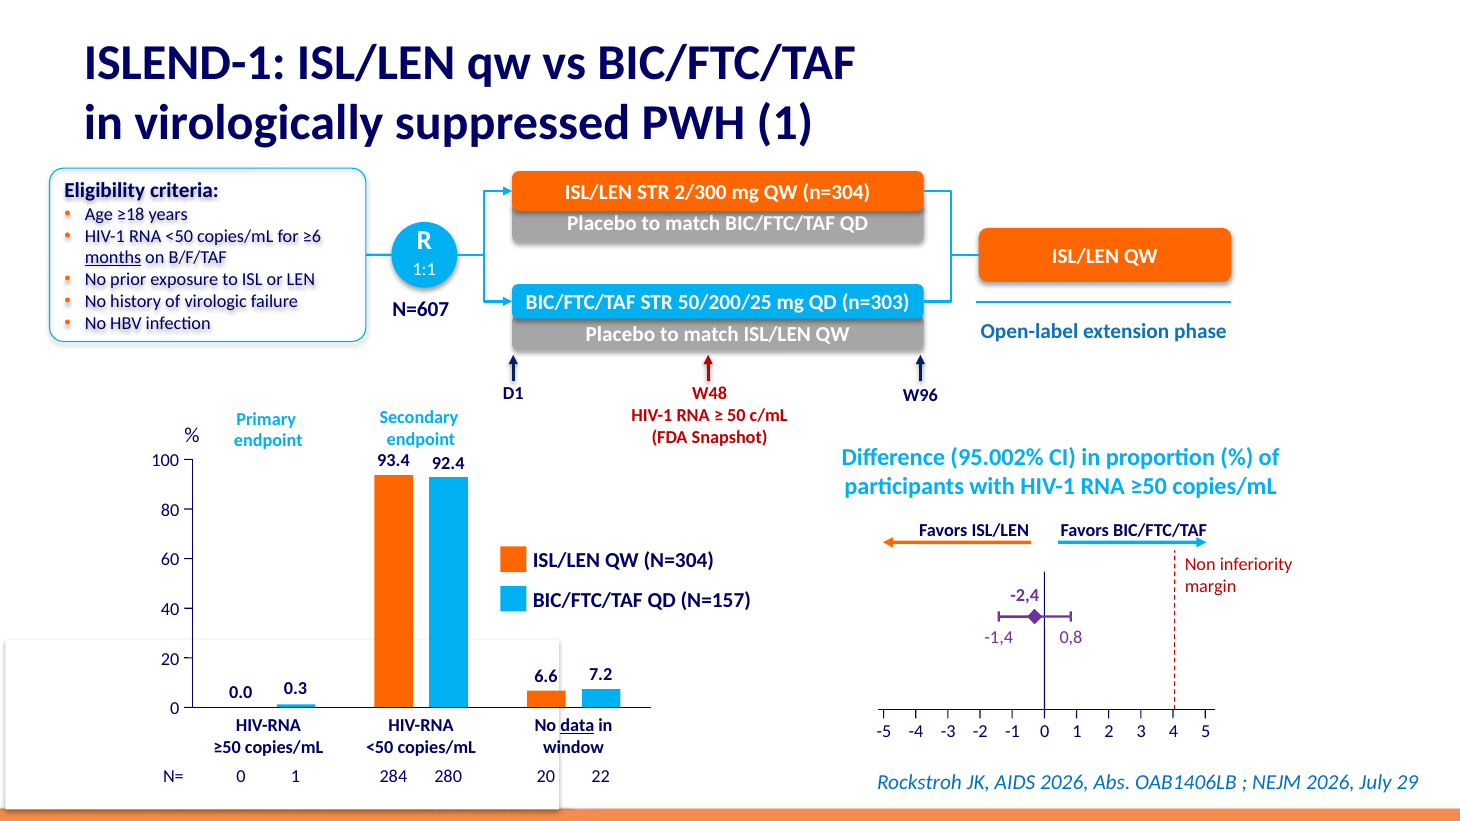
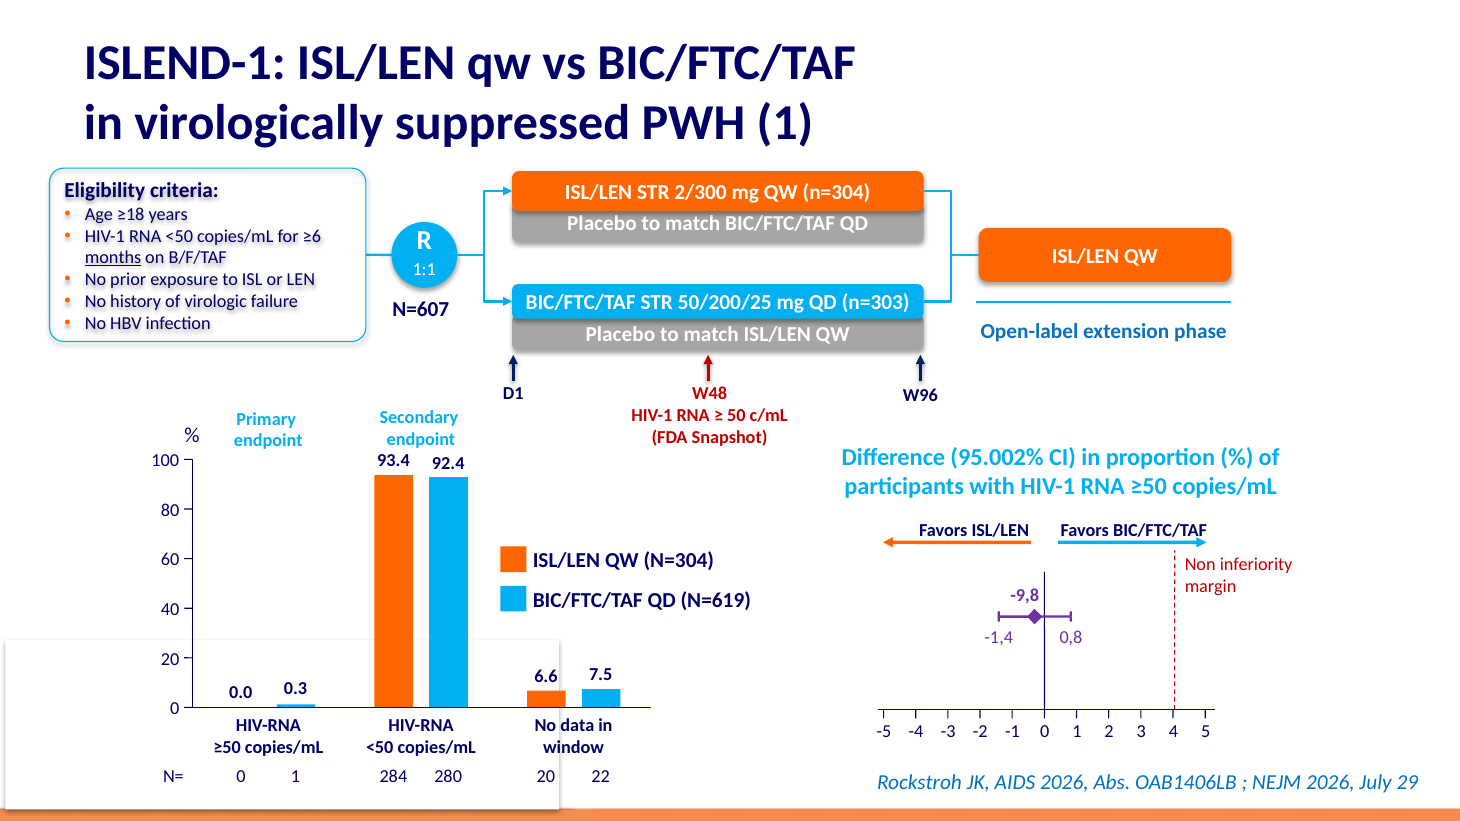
-2,4: -2,4 -> -9,8 (1025, 595)
N=157: N=157 -> N=619 (716, 600)
7.2: 7.2 -> 7.5 (601, 675)
data underline: present -> none (577, 726)
